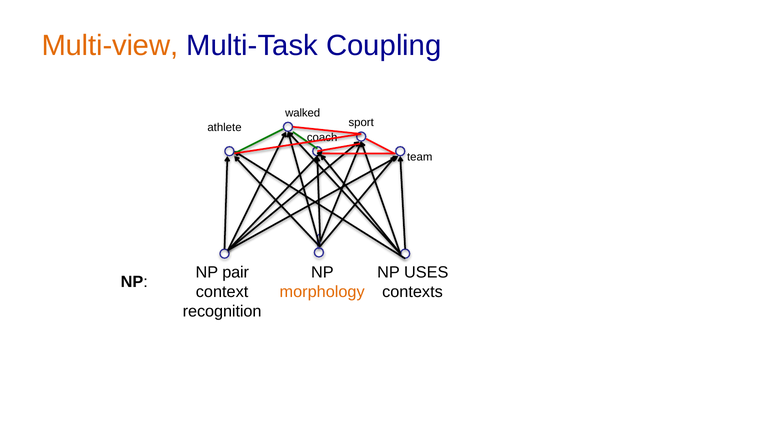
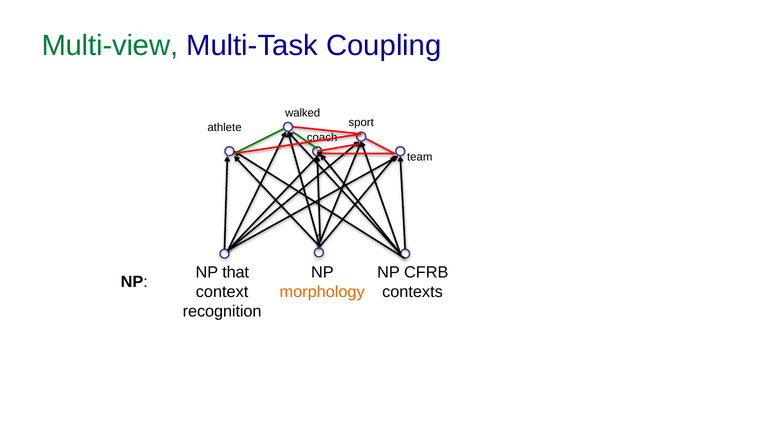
Multi-view colour: orange -> green (110, 46)
pair: pair -> that (236, 273)
USES: USES -> CFRB (426, 273)
